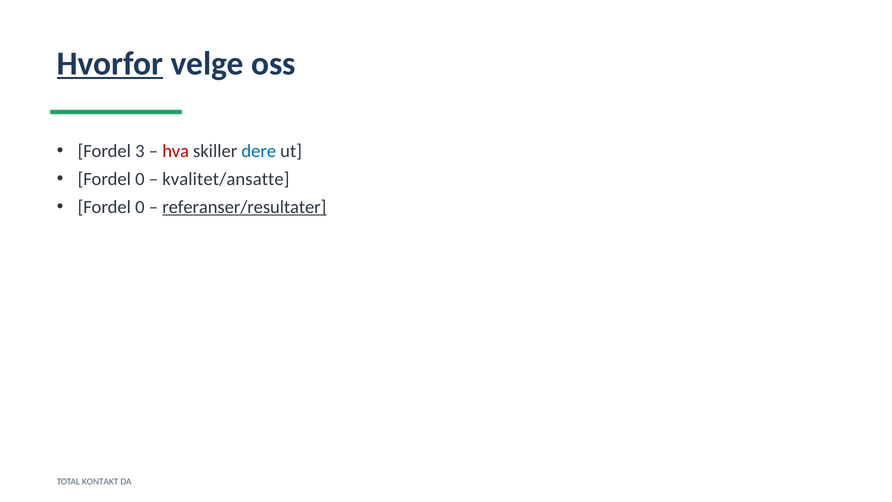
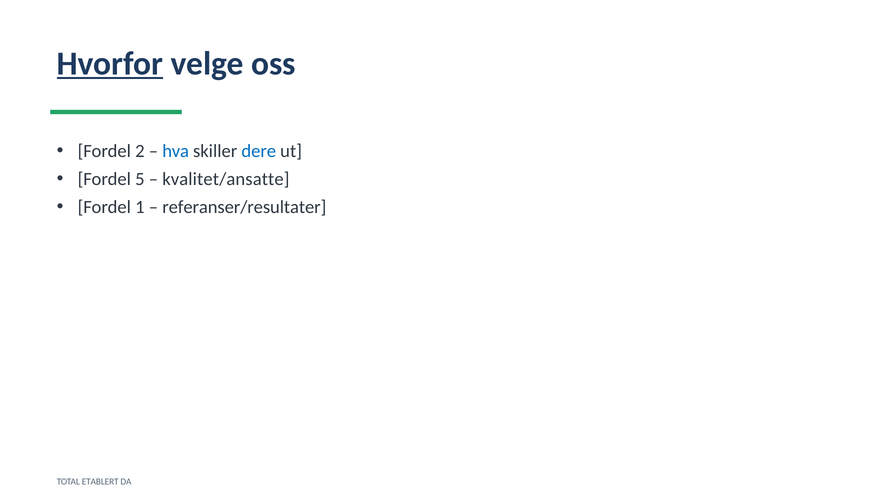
3: 3 -> 2 (140, 151)
hva colour: red -> blue (176, 151)
0: 0 -> 5 (140, 179)
0: 0 -> 1 (140, 207)
referanser/resultater underline: present -> none (244, 207)
KONTAKT: KONTAKT -> ETABLERT (100, 481)
